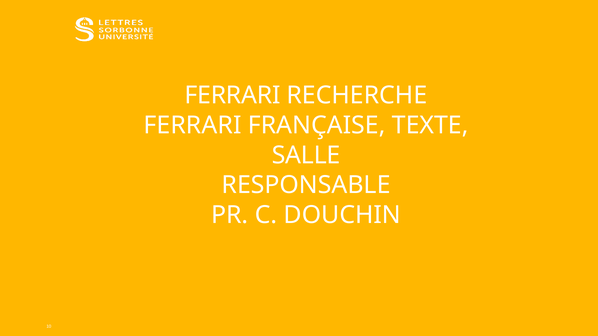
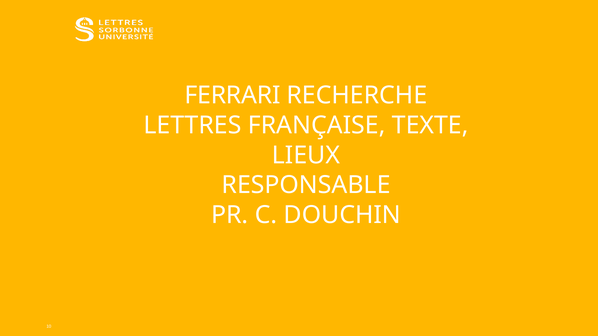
FERRARI: FERRARI -> LETTRES (193, 125)
SALLE: SALLE -> LIEUX (306, 155)
